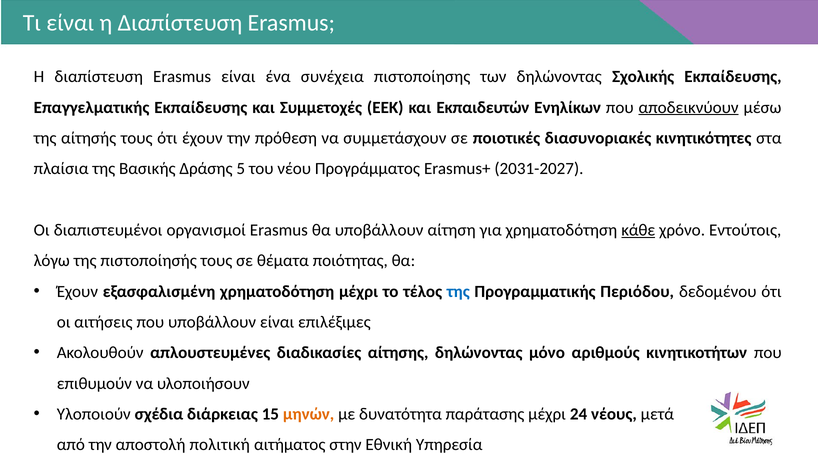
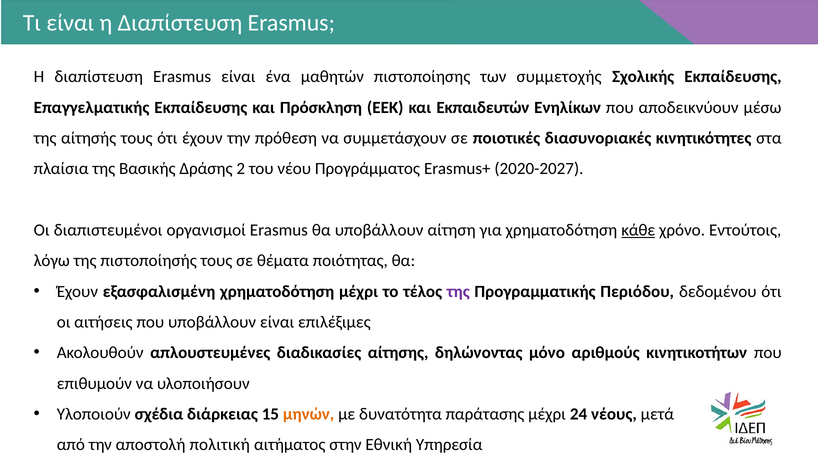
συνέχεια: συνέχεια -> μαθητών (332, 77)
των δηλώνοντας: δηλώνοντας -> συμμετοχής (559, 77)
Συμμετοχές: Συμμετοχές -> Πρόσκληση (321, 107)
αποδεικνύουν underline: present -> none (689, 107)
5: 5 -> 2 (241, 169)
2031-2027: 2031-2027 -> 2020-2027 (539, 169)
της colour: blue -> purple (458, 291)
